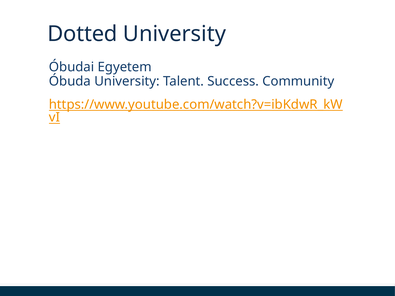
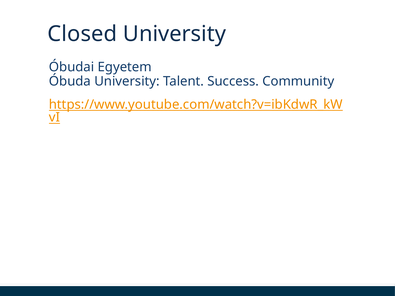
Dotted: Dotted -> Closed (82, 34)
